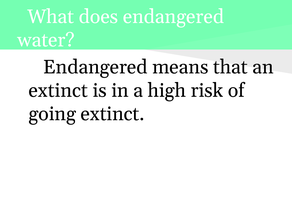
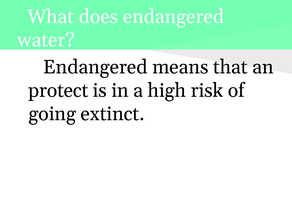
extinct: extinct -> protect (58, 90)
